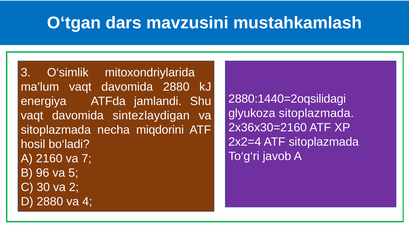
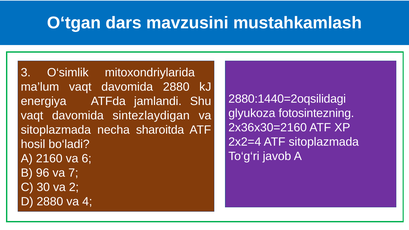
glyukoza sitoplazmada: sitoplazmada -> fotosintezning (316, 113)
miqdorini: miqdorini -> sharoitda (160, 130)
7: 7 -> 6 (87, 159)
5: 5 -> 7 (73, 173)
